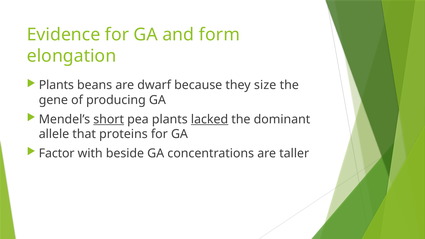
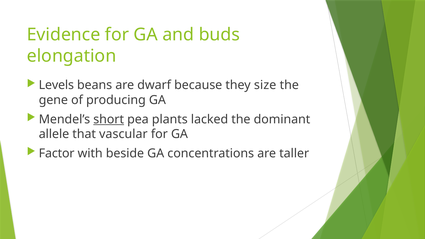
form: form -> buds (219, 35)
Plants: Plants -> Levels (56, 85)
lacked underline: present -> none (210, 119)
proteins: proteins -> vascular (123, 134)
